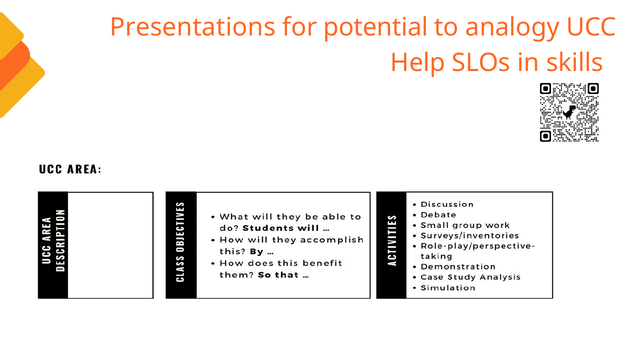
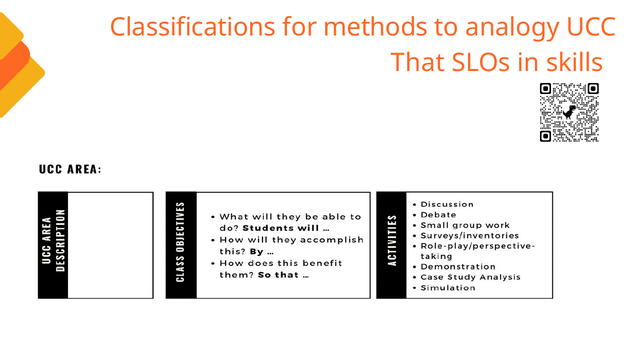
Presentations: Presentations -> Classifications (193, 27)
potential: potential -> methods (376, 27)
Help: Help -> That (418, 63)
